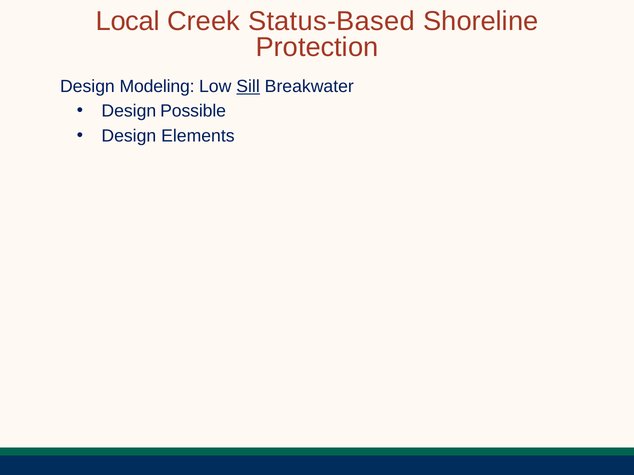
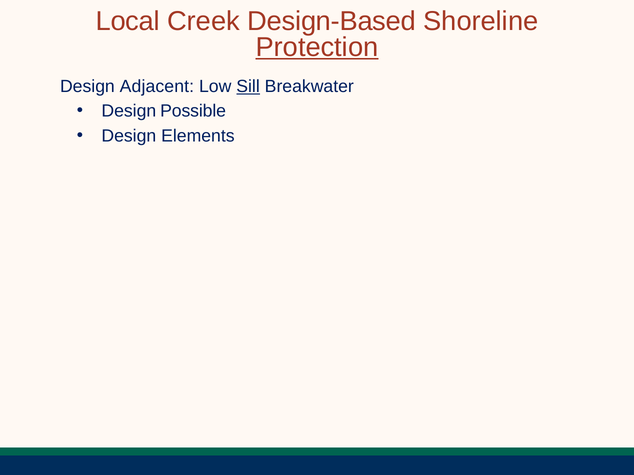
Status-Based: Status-Based -> Design-Based (332, 21)
Protection underline: none -> present (317, 47)
Modeling: Modeling -> Adjacent (157, 87)
